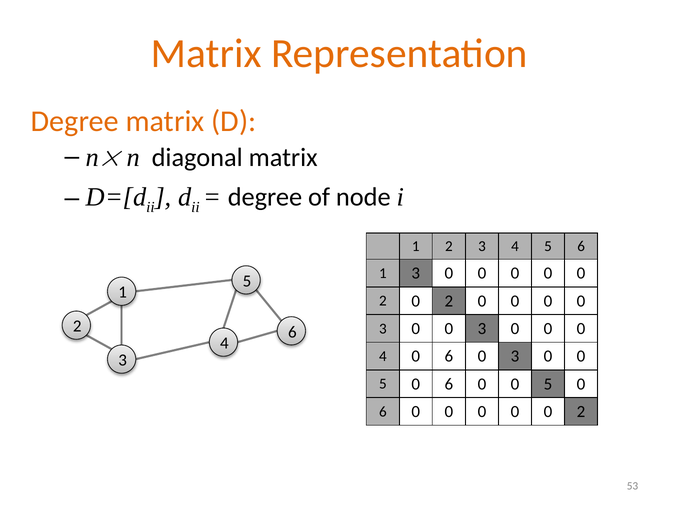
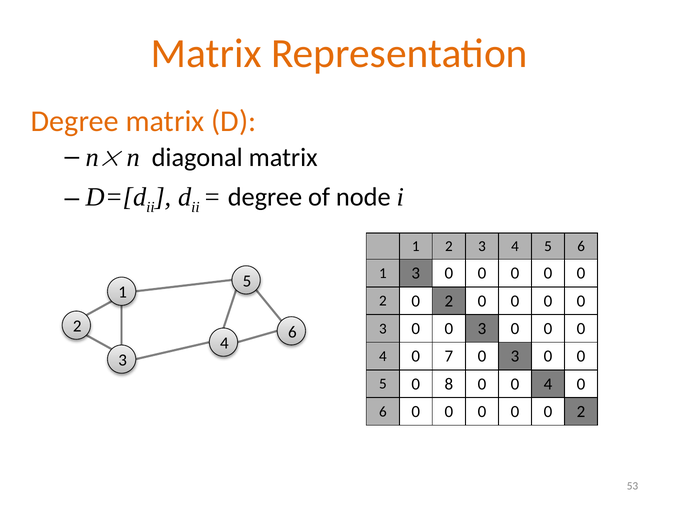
4 0 6: 6 -> 7 (449, 356)
6: 6 -> 8 (449, 384)
5: 5 -> 4 (548, 384)
